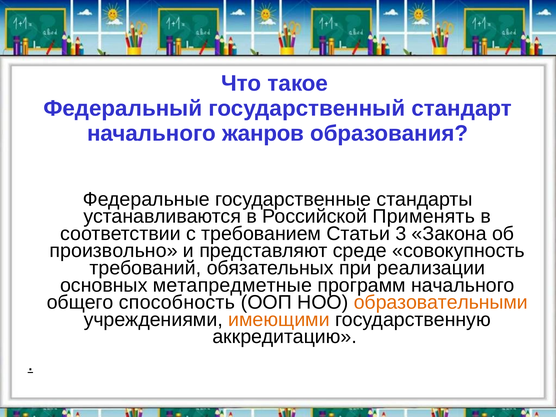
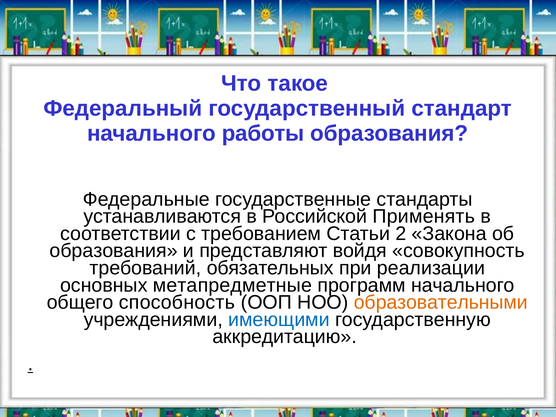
жанров: жанров -> работы (263, 133)
3: 3 -> 2 (401, 234)
произвольно: произвольно -> образования (114, 251)
среде: среде -> войдя (360, 251)
имеющими colour: orange -> blue (279, 320)
